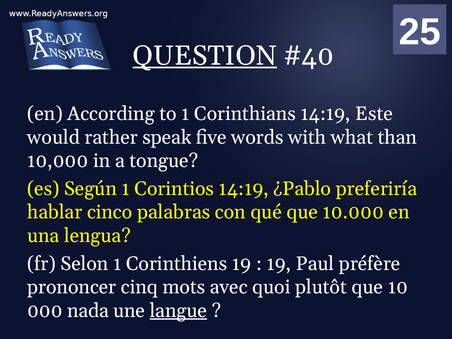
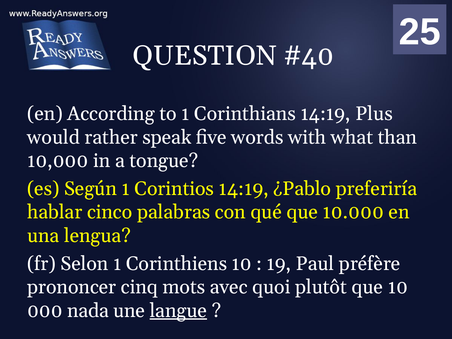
QUESTION underline: present -> none (205, 56)
Este: Este -> Plus (374, 114)
Corinthiens 19: 19 -> 10 (242, 264)
